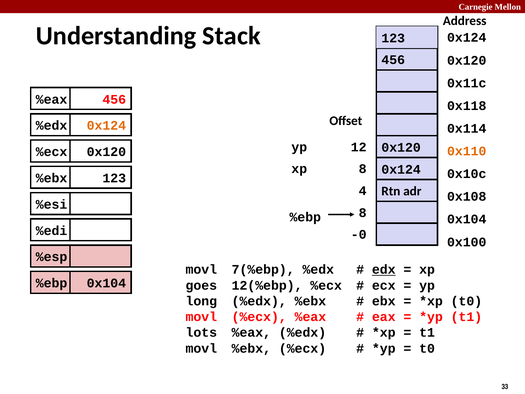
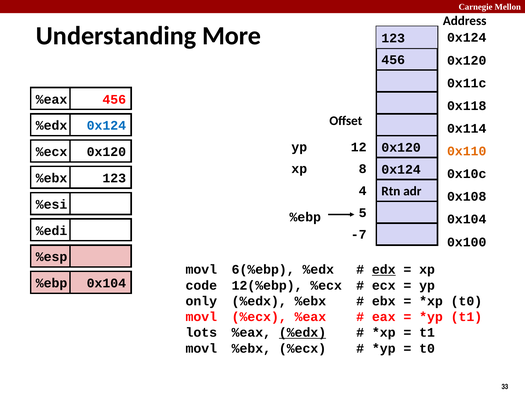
Stack: Stack -> More (232, 36)
0x124 colour: orange -> blue (106, 126)
%ebp 8: 8 -> 5 (363, 213)
-0: -0 -> -7 (359, 234)
7(%ebp: 7(%ebp -> 6(%ebp (263, 269)
goes: goes -> code (201, 285)
long: long -> only (201, 301)
%edx underline: none -> present (303, 332)
